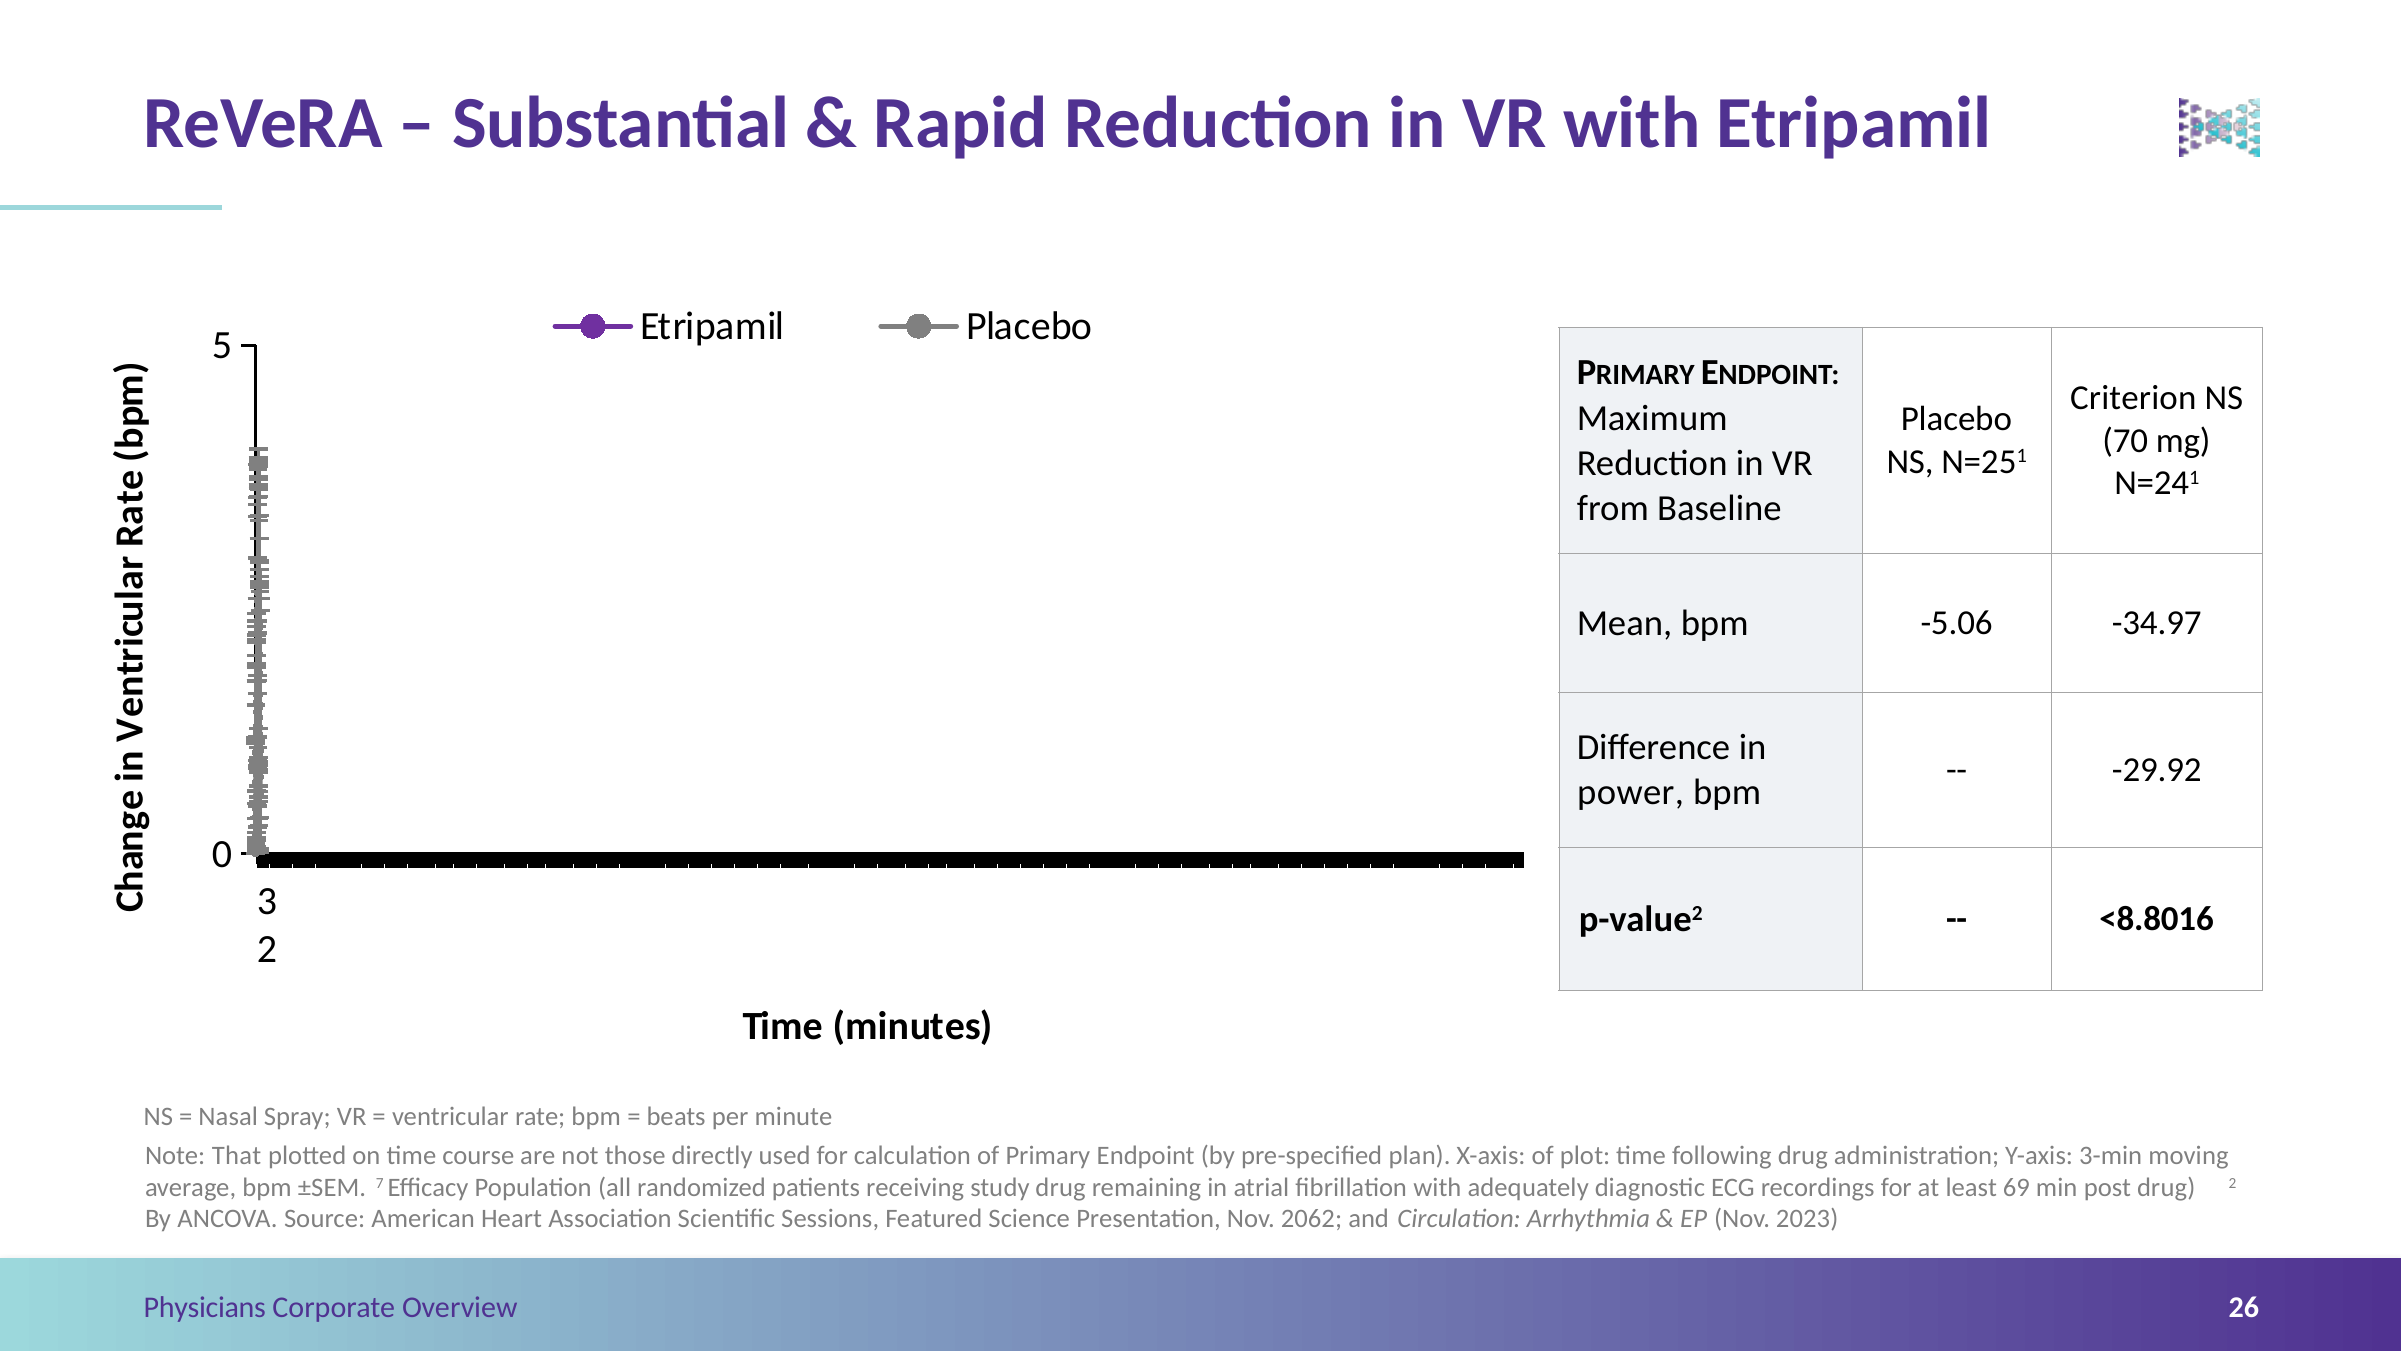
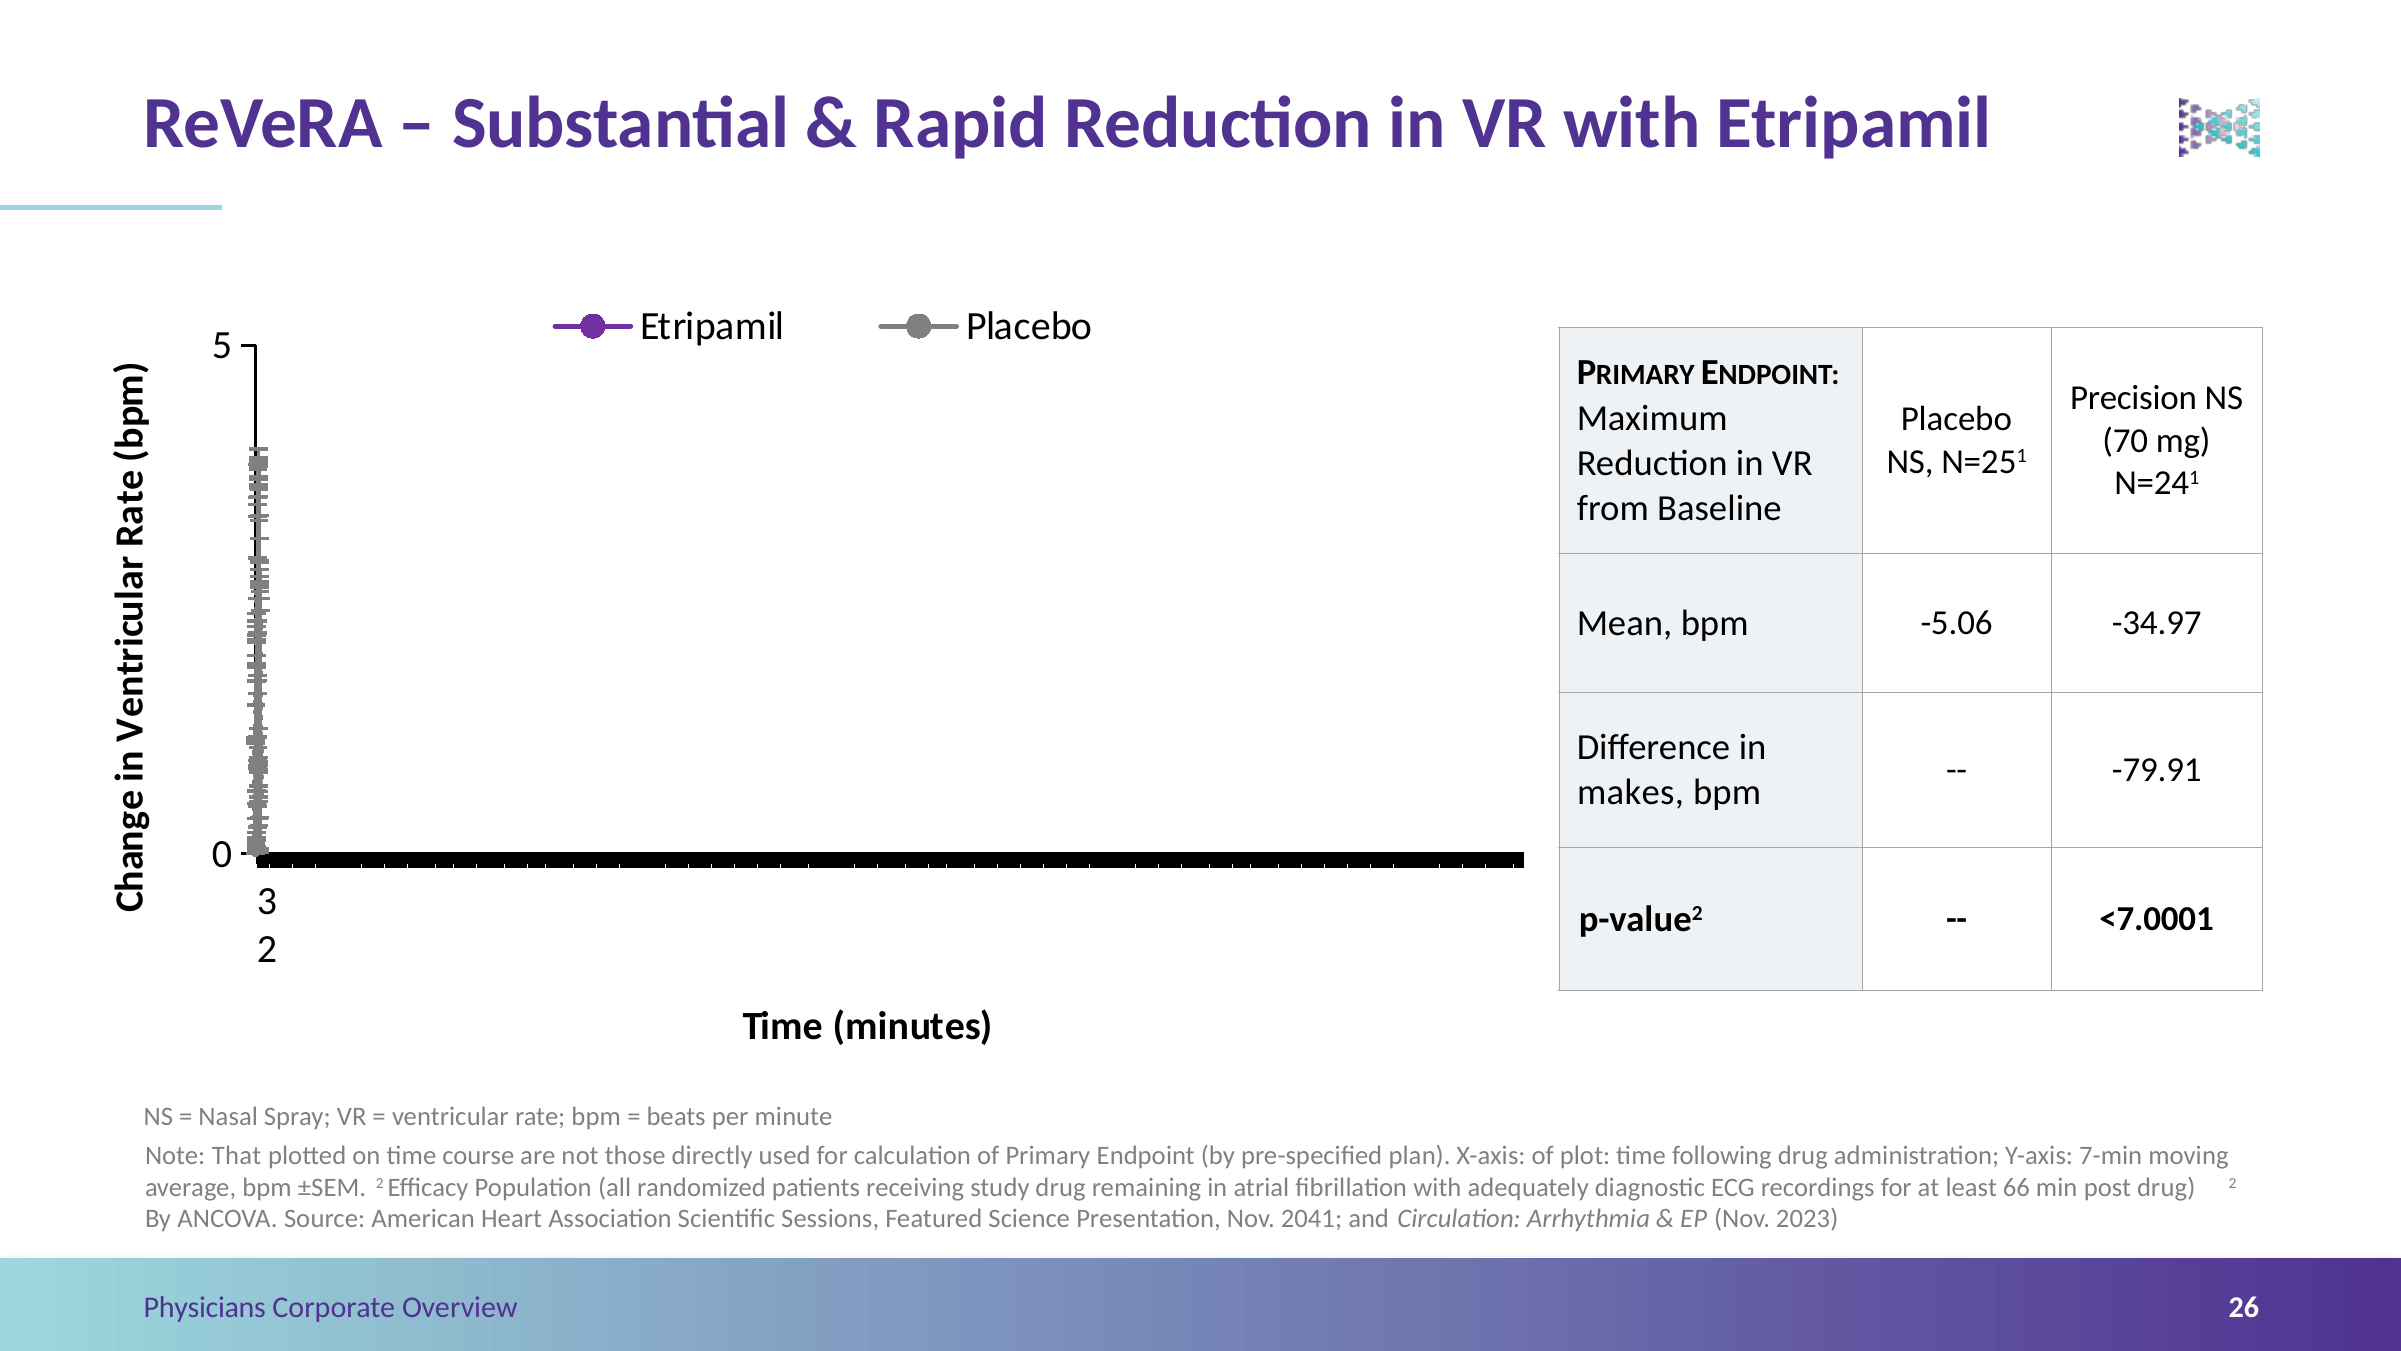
Criterion: Criterion -> Precision (2133, 398)
-29.92: -29.92 -> -79.91 (2157, 770)
power: power -> makes (1631, 792)
<8.8016: <8.8016 -> <7.0001 (2157, 919)
3-min: 3-min -> 7-min (2111, 1155)
±SEM 7: 7 -> 2 (380, 1183)
69: 69 -> 66 (2016, 1187)
2062: 2062 -> 2041 (1311, 1219)
